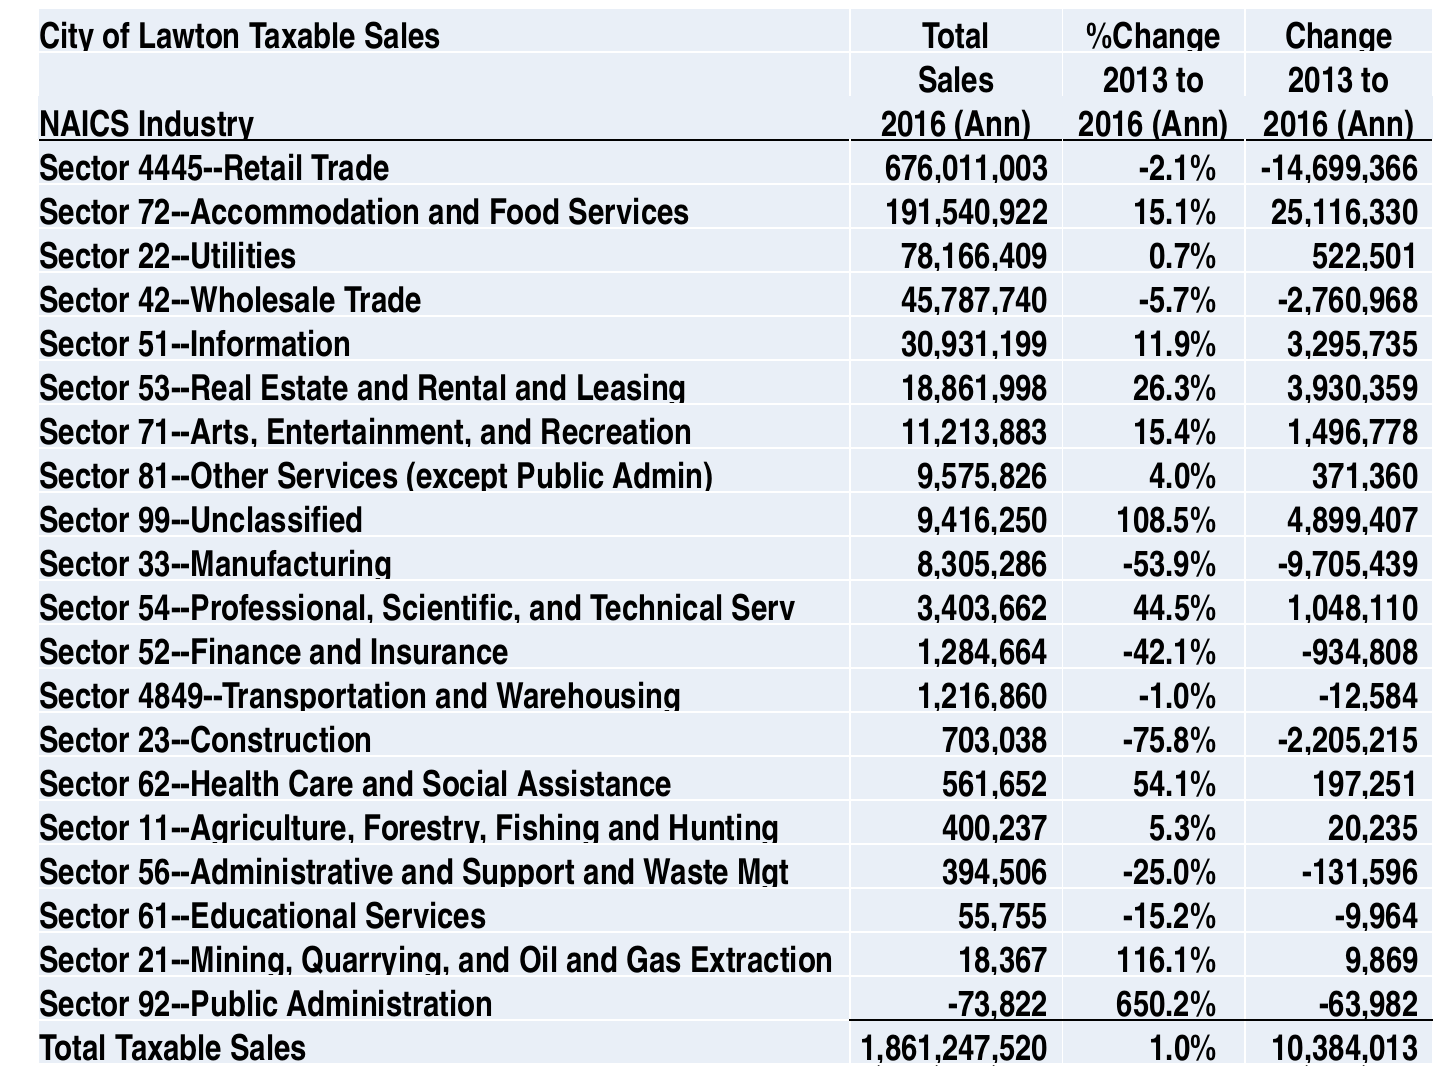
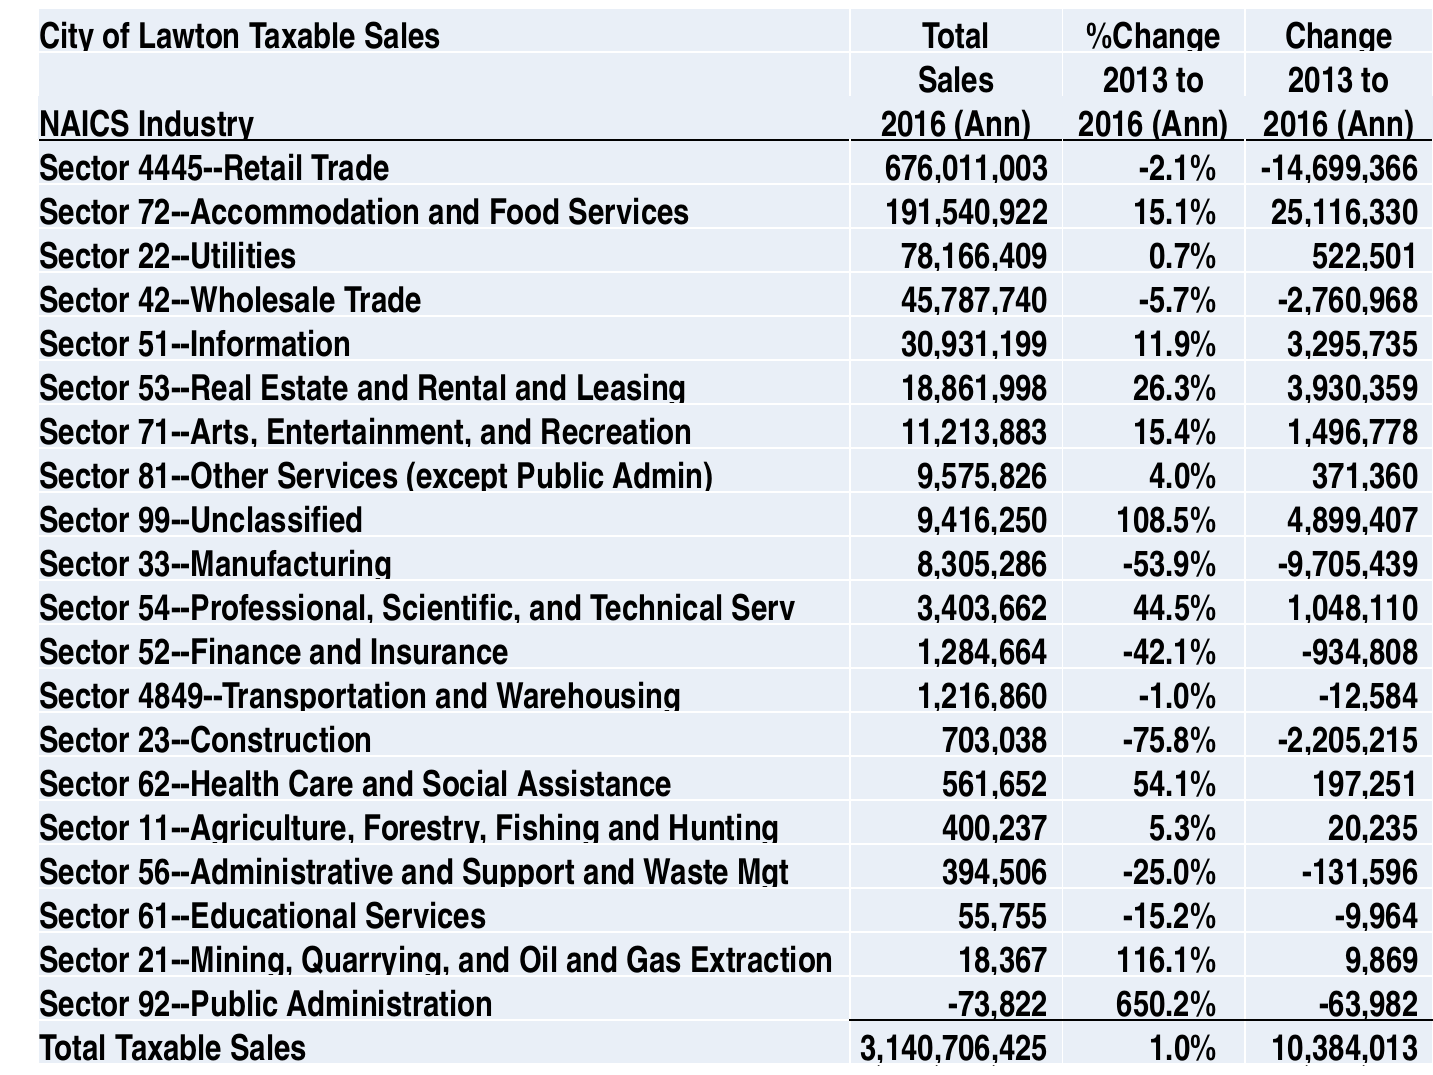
1,861,247,520: 1,861,247,520 -> 3,140,706,425 (954, 1049)
